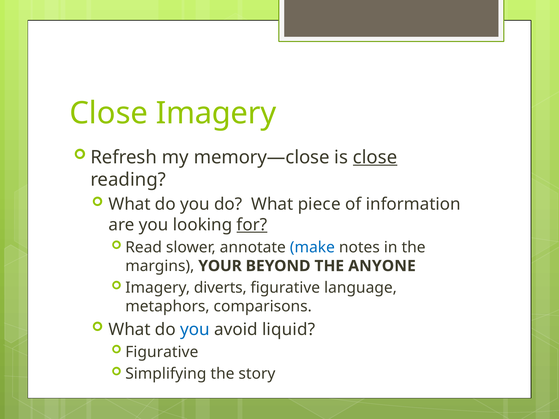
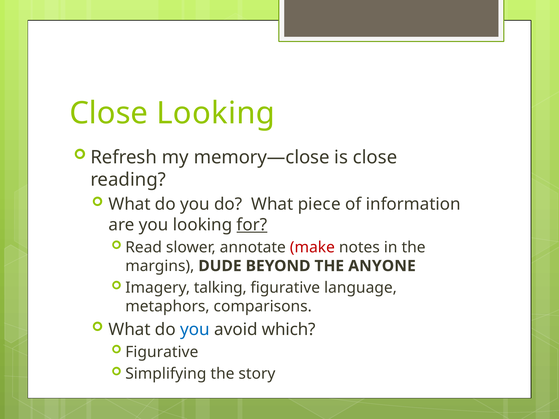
Close Imagery: Imagery -> Looking (216, 113)
close underline: present -> none (375, 157)
make colour: blue -> red (312, 247)
YOUR: YOUR -> DUDE (220, 266)
diverts: diverts -> talking (220, 288)
liquid: liquid -> which (289, 330)
